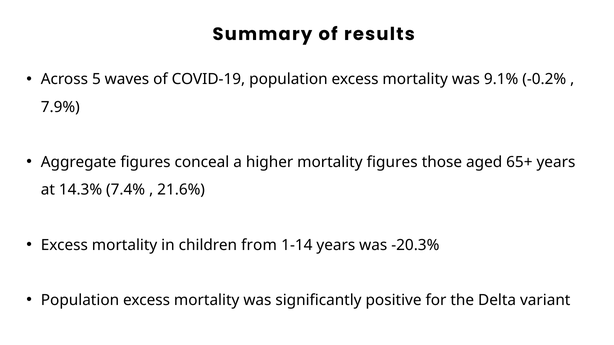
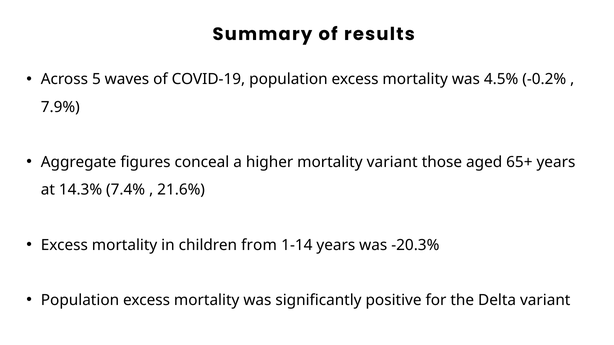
9.1%: 9.1% -> 4.5% (501, 79)
mortality figures: figures -> variant (392, 162)
